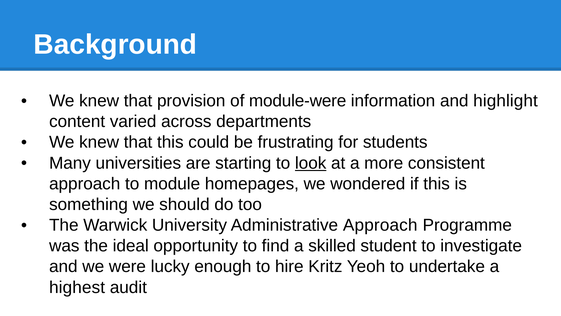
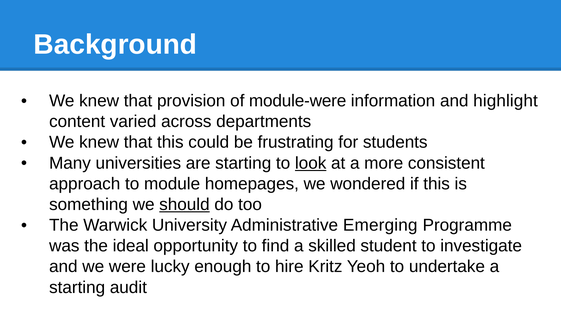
should underline: none -> present (184, 204)
Administrative Approach: Approach -> Emerging (380, 225)
highest: highest -> starting (77, 287)
